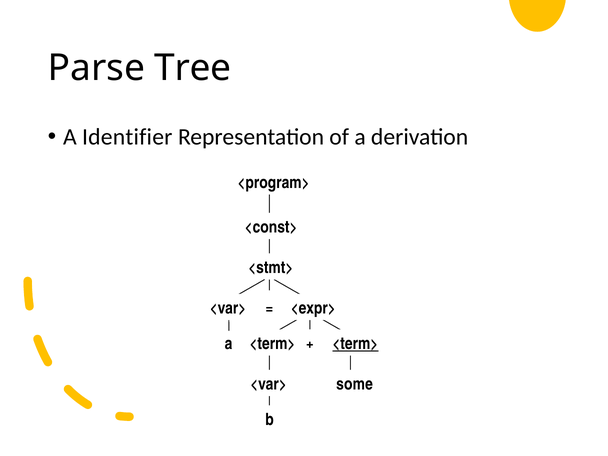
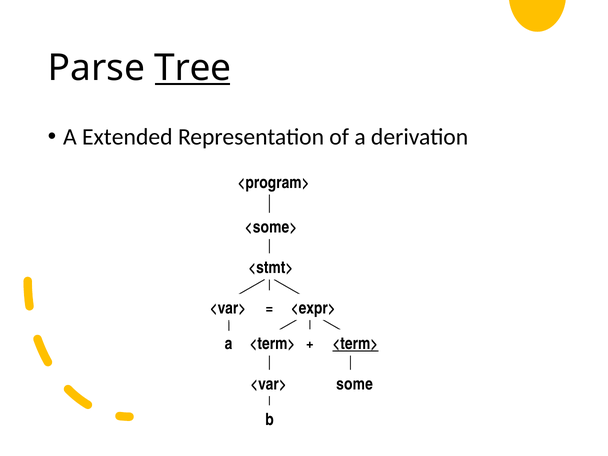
Tree underline: none -> present (193, 68)
Identifier: Identifier -> Extended (127, 137)
<const>: <const> -> <some> (271, 227)
